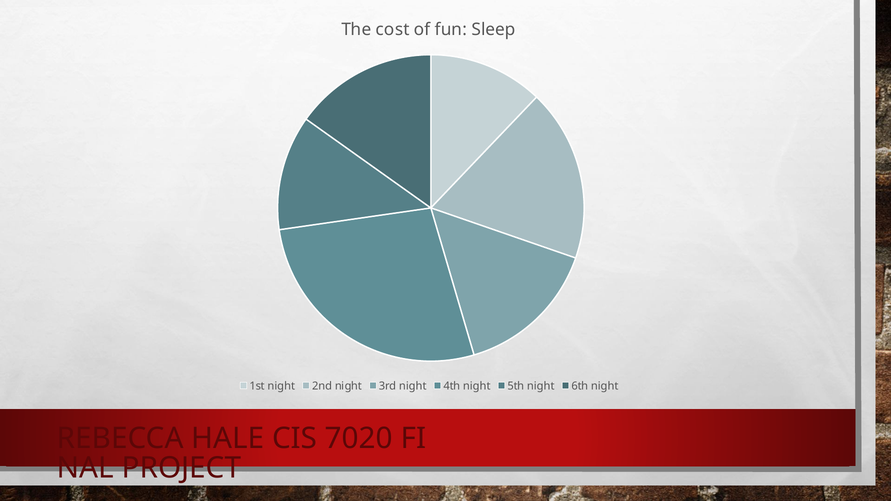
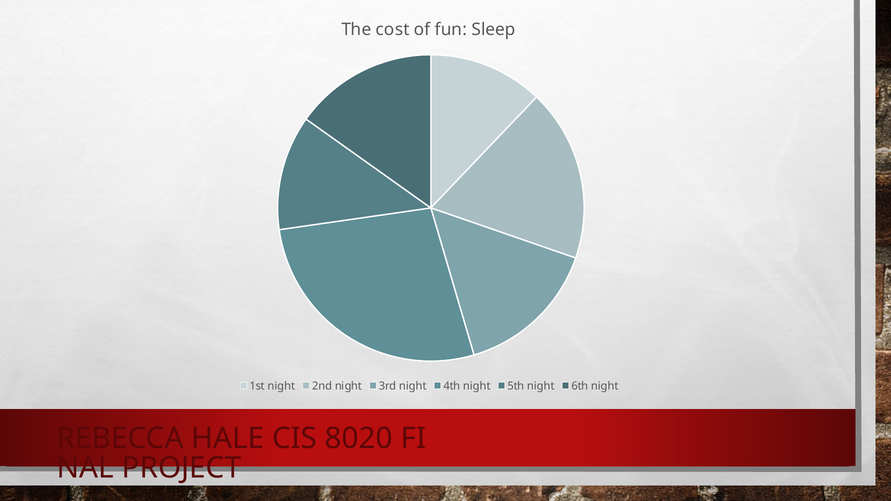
7020: 7020 -> 8020 (359, 439)
